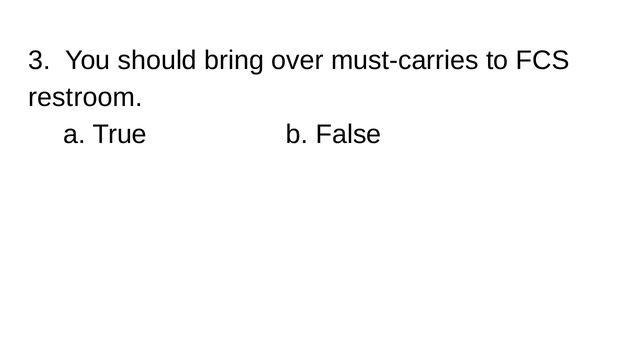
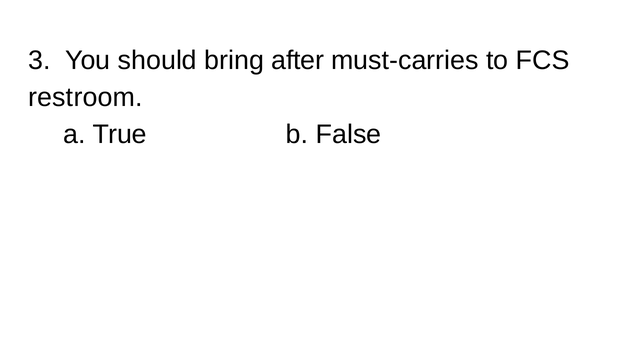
over: over -> after (298, 61)
